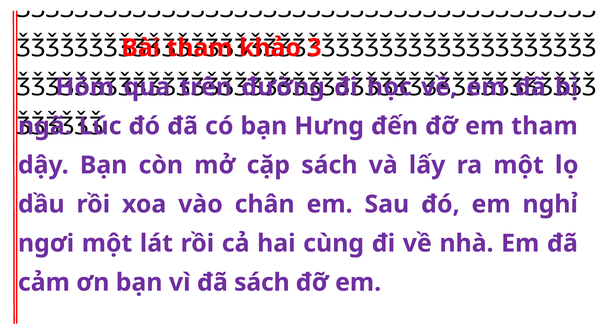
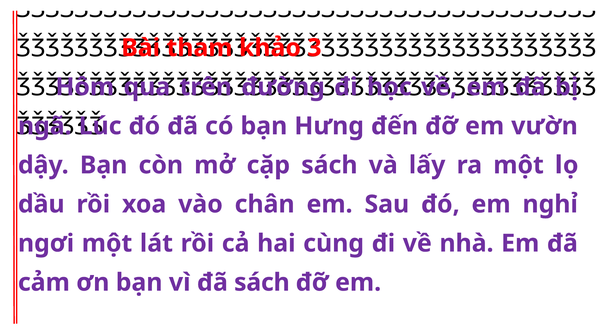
em tham: tham -> vườn (544, 126)
